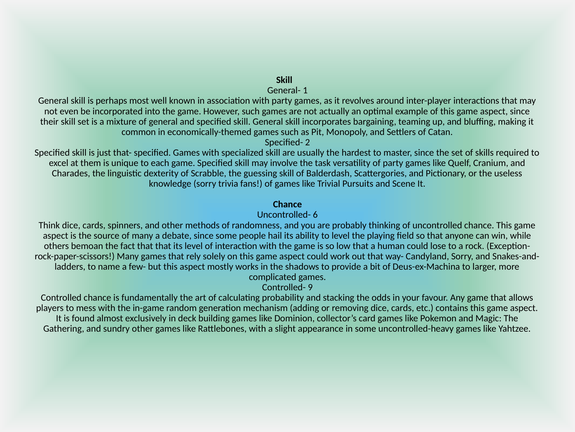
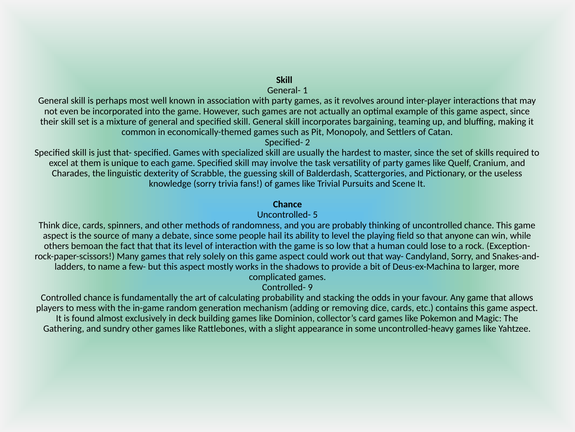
6: 6 -> 5 (315, 214)
